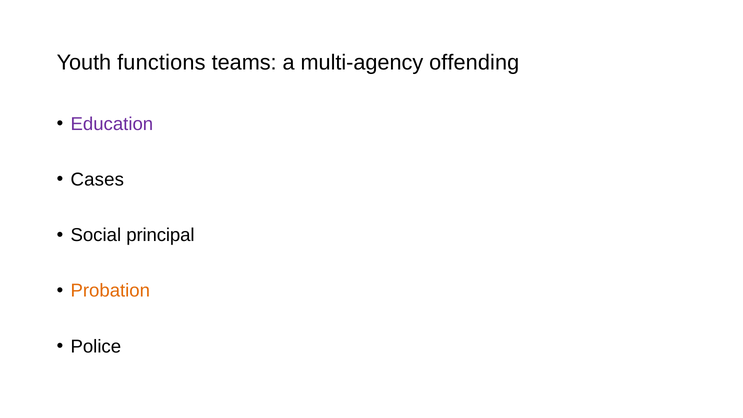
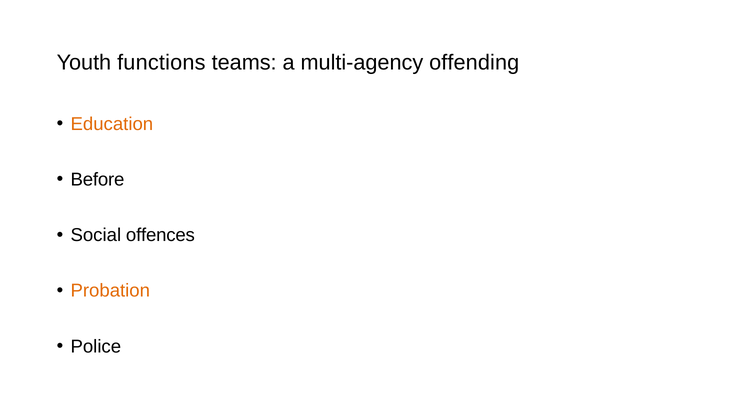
Education colour: purple -> orange (112, 124)
Cases: Cases -> Before (97, 180)
principal: principal -> offences (160, 235)
